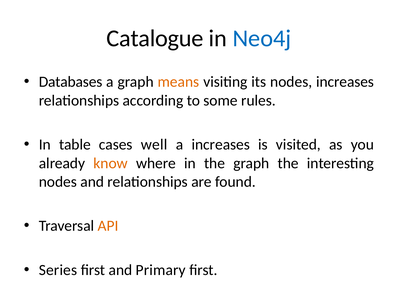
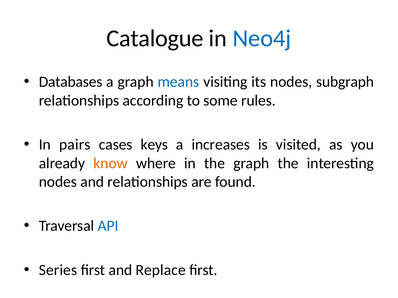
means colour: orange -> blue (178, 82)
nodes increases: increases -> subgraph (345, 82)
table: table -> pairs (75, 145)
well: well -> keys (154, 145)
API colour: orange -> blue (108, 226)
Primary: Primary -> Replace (161, 271)
